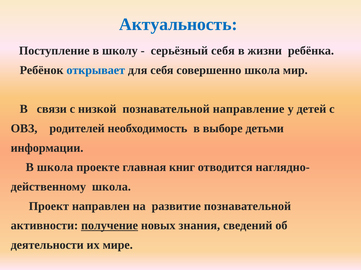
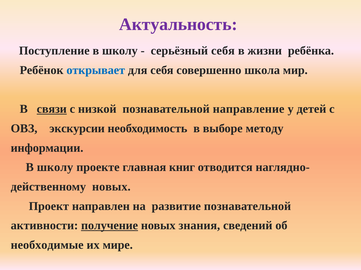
Актуальность colour: blue -> purple (178, 24)
связи underline: none -> present (52, 109)
родителей: родителей -> экскурсии (77, 129)
детьми: детьми -> методу (265, 129)
школа: школа -> школу (55, 168)
действенному школа: школа -> новых (111, 187)
деятельности: деятельности -> необходимые (47, 246)
